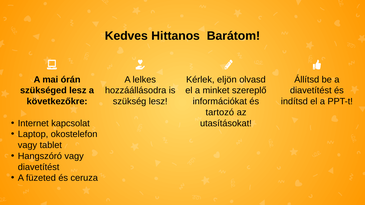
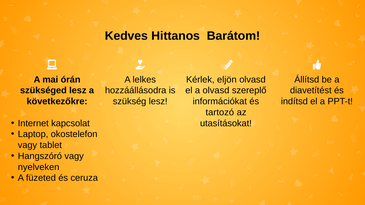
a minket: minket -> olvasd (216, 91)
diavetítést: diavetítést -> nyelveken (39, 167)
